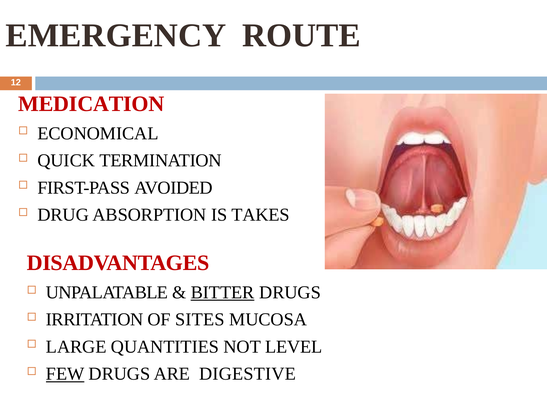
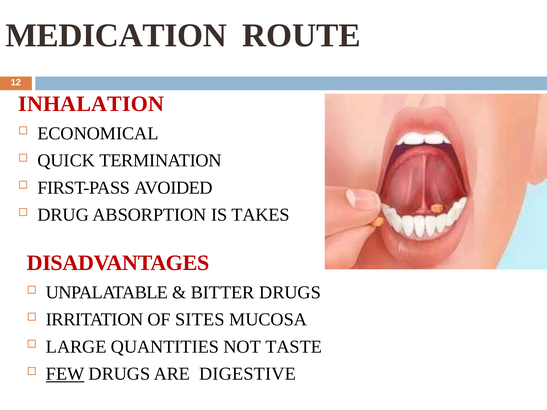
EMERGENCY: EMERGENCY -> MEDICATION (116, 35)
MEDICATION: MEDICATION -> INHALATION (91, 104)
BITTER underline: present -> none (223, 293)
LEVEL: LEVEL -> TASTE (294, 347)
